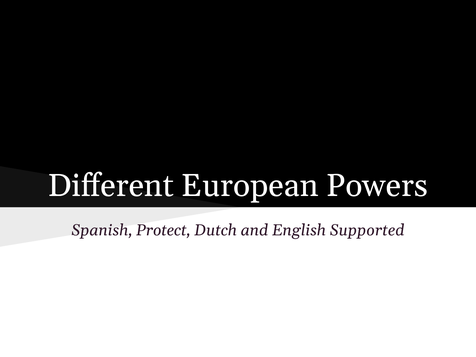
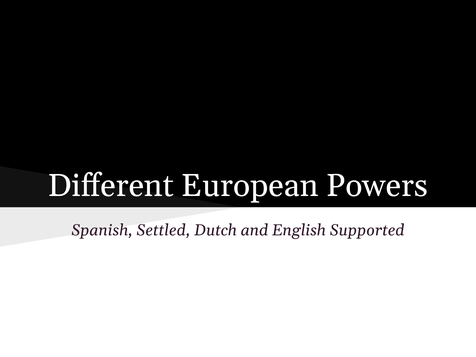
Protect: Protect -> Settled (163, 230)
